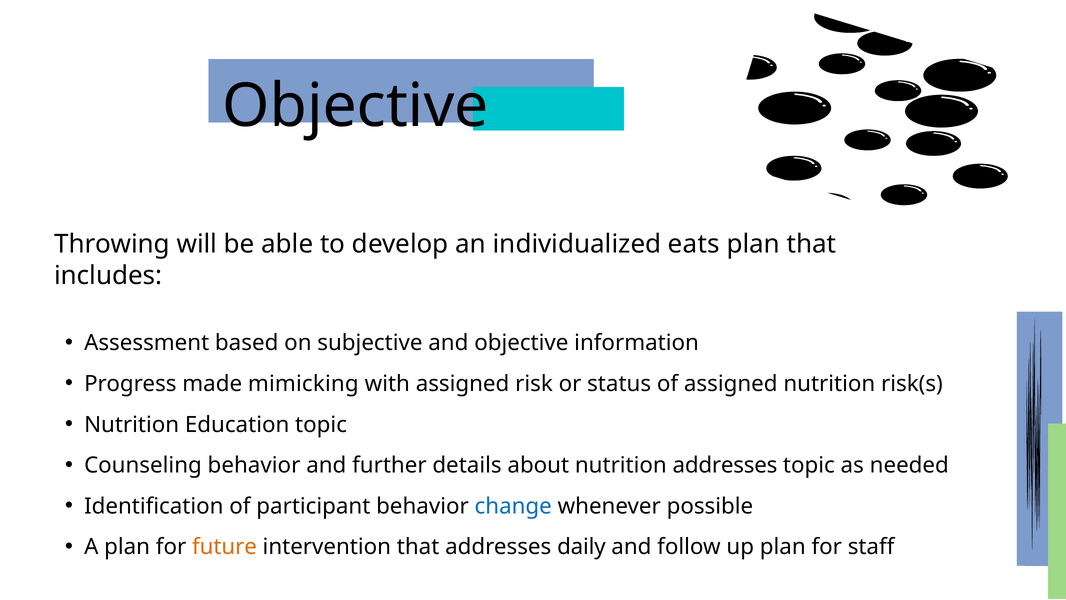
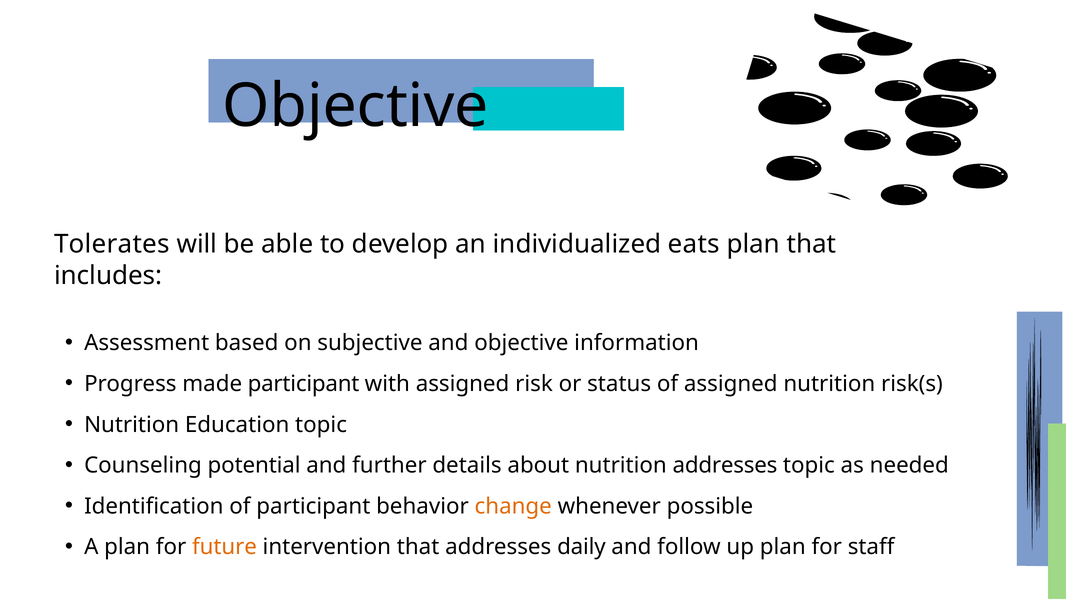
Throwing: Throwing -> Tolerates (112, 244)
made mimicking: mimicking -> participant (304, 384)
Counseling behavior: behavior -> potential (254, 465)
change colour: blue -> orange (513, 506)
